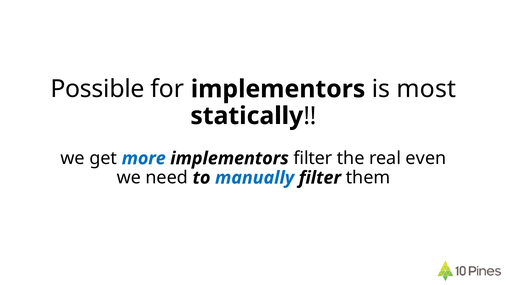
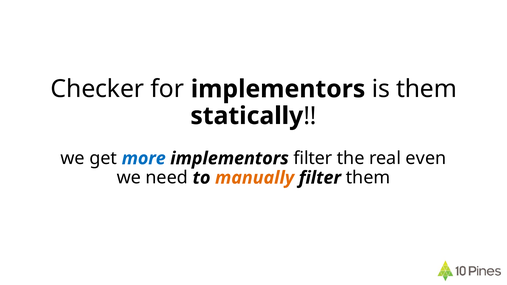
Possible: Possible -> Checker (97, 89)
is most: most -> them (427, 89)
manually colour: blue -> orange (255, 178)
